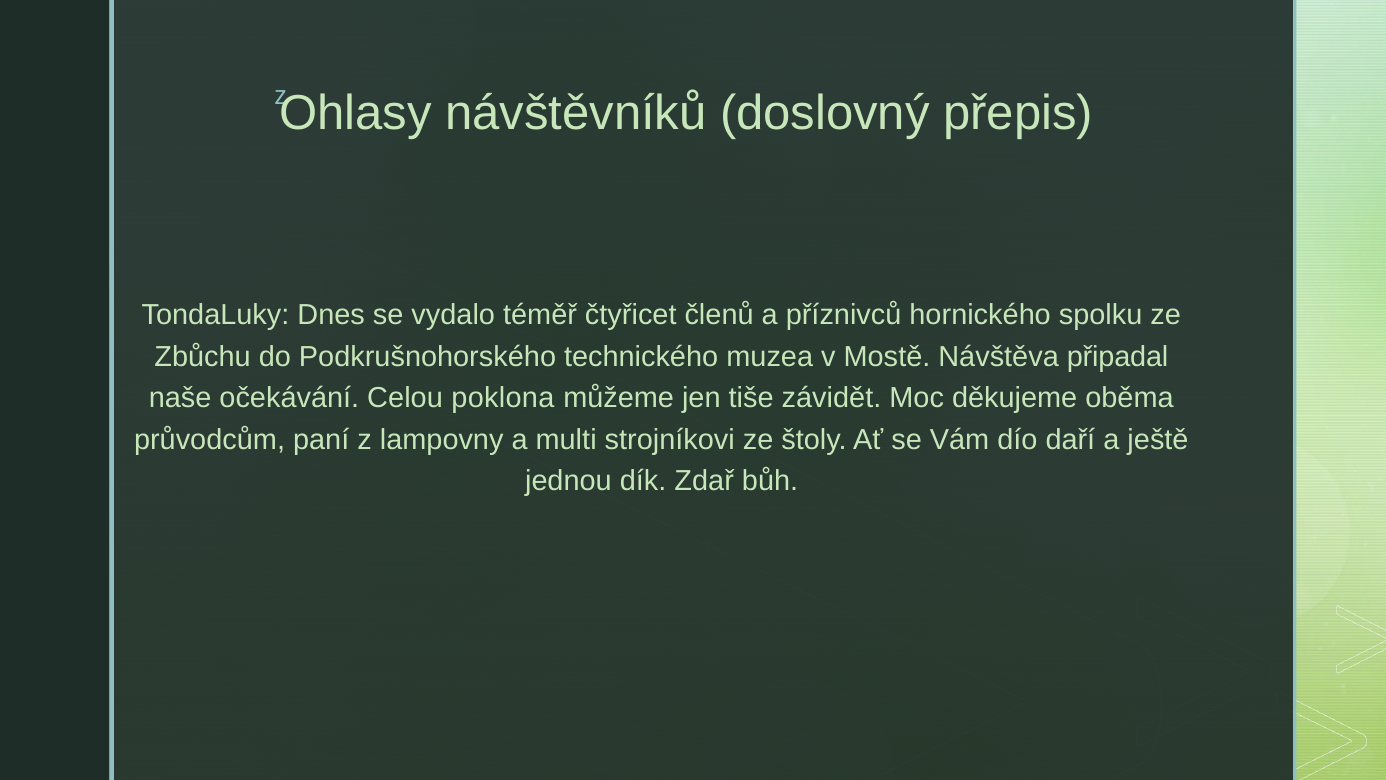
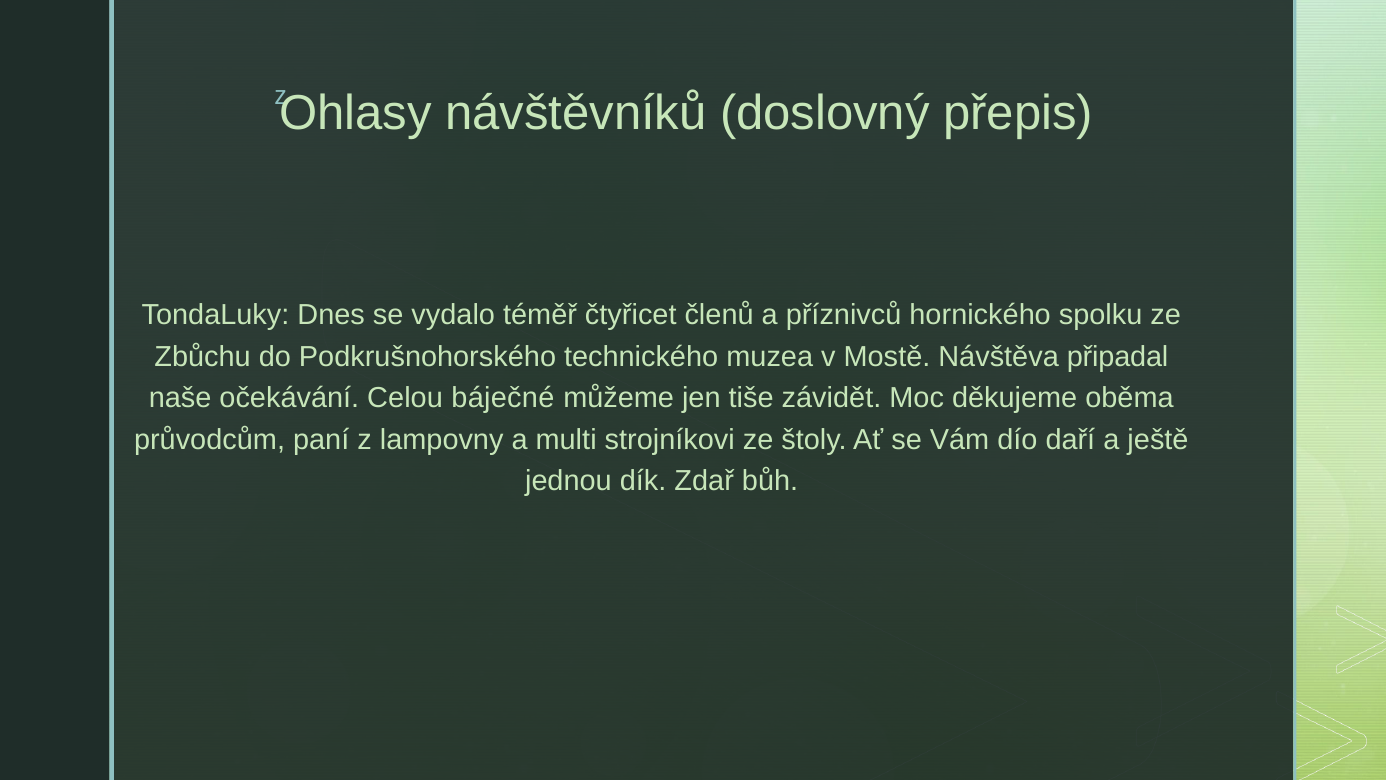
poklona: poklona -> báječné (503, 398)
